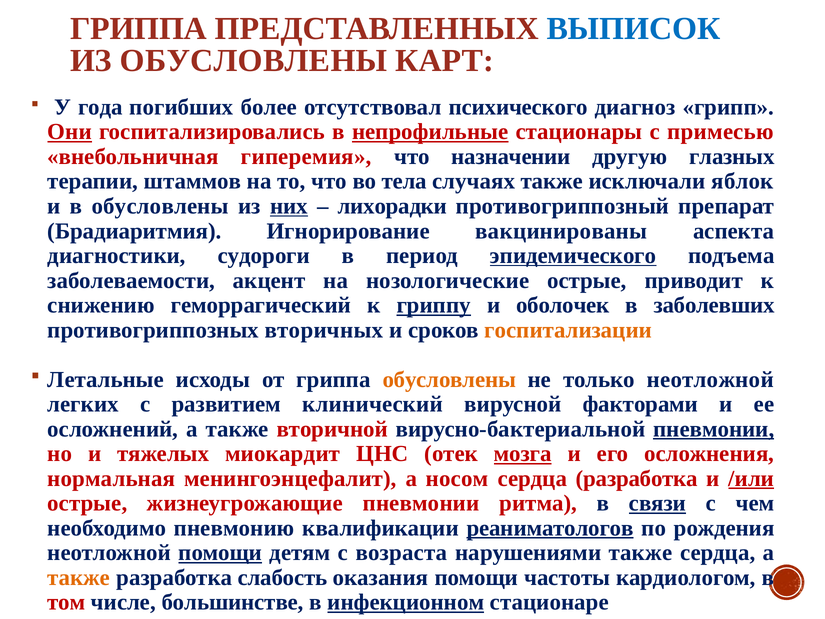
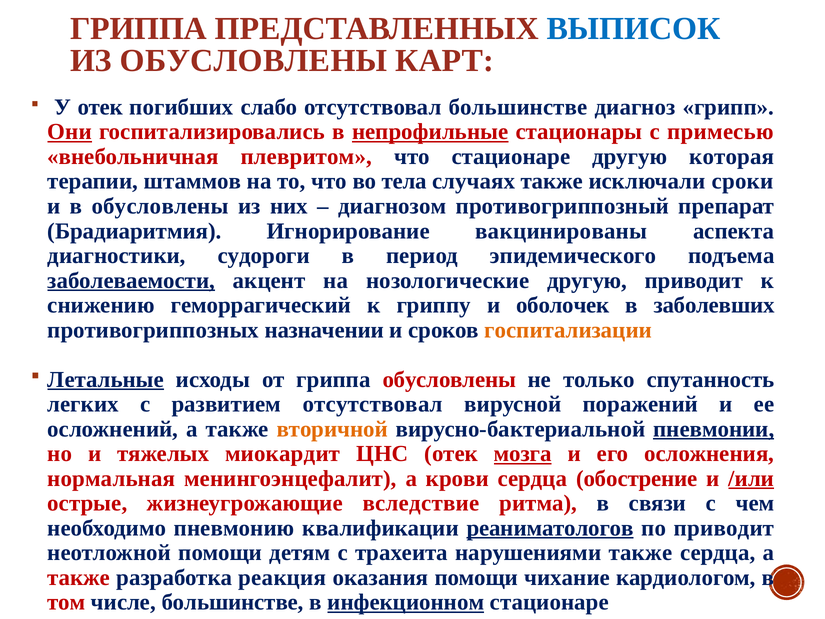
У года: года -> отек (100, 107)
более: более -> слабо (269, 107)
отсутствовал психического: психического -> большинстве (518, 107)
гиперемия: гиперемия -> плевритом (306, 157)
что назначении: назначении -> стационаре (511, 157)
глазных: глазных -> которая (732, 157)
яблок: яблок -> сроки (743, 181)
них underline: present -> none (289, 206)
лихорадки: лихорадки -> диагнозом (392, 206)
эпидемического underline: present -> none (573, 256)
заболеваемости underline: none -> present (131, 280)
нозологические острые: острые -> другую (587, 280)
гриппу underline: present -> none (434, 305)
вторичных: вторичных -> назначении (324, 330)
Летальные underline: none -> present (106, 379)
обусловлены colour: orange -> red (449, 379)
только неотложной: неотложной -> спутанность (710, 379)
развитием клинический: клинический -> отсутствовал (373, 404)
факторами: факторами -> поражений (640, 404)
вторичной colour: red -> orange (332, 429)
носом: носом -> крови (457, 478)
сердца разработка: разработка -> обострение (637, 478)
жизнеугрожающие пневмонии: пневмонии -> вследствие (421, 503)
связи underline: present -> none (658, 503)
по рождения: рождения -> приводит (724, 528)
помощи underline: present -> none (220, 553)
возраста: возраста -> трахеита (402, 553)
также colour: orange -> red (79, 577)
слабость: слабость -> реакция (282, 577)
частоты: частоты -> чихание (567, 577)
